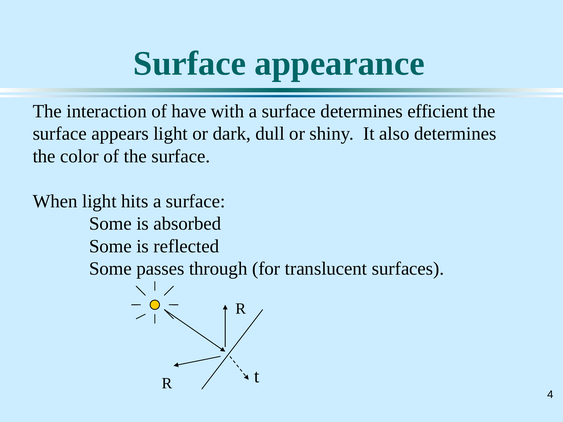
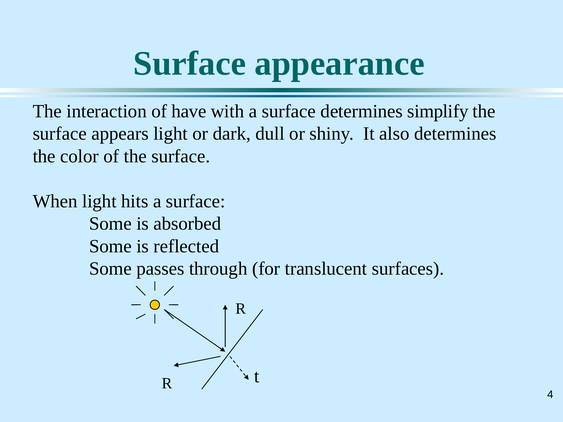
efficient: efficient -> simplify (438, 111)
